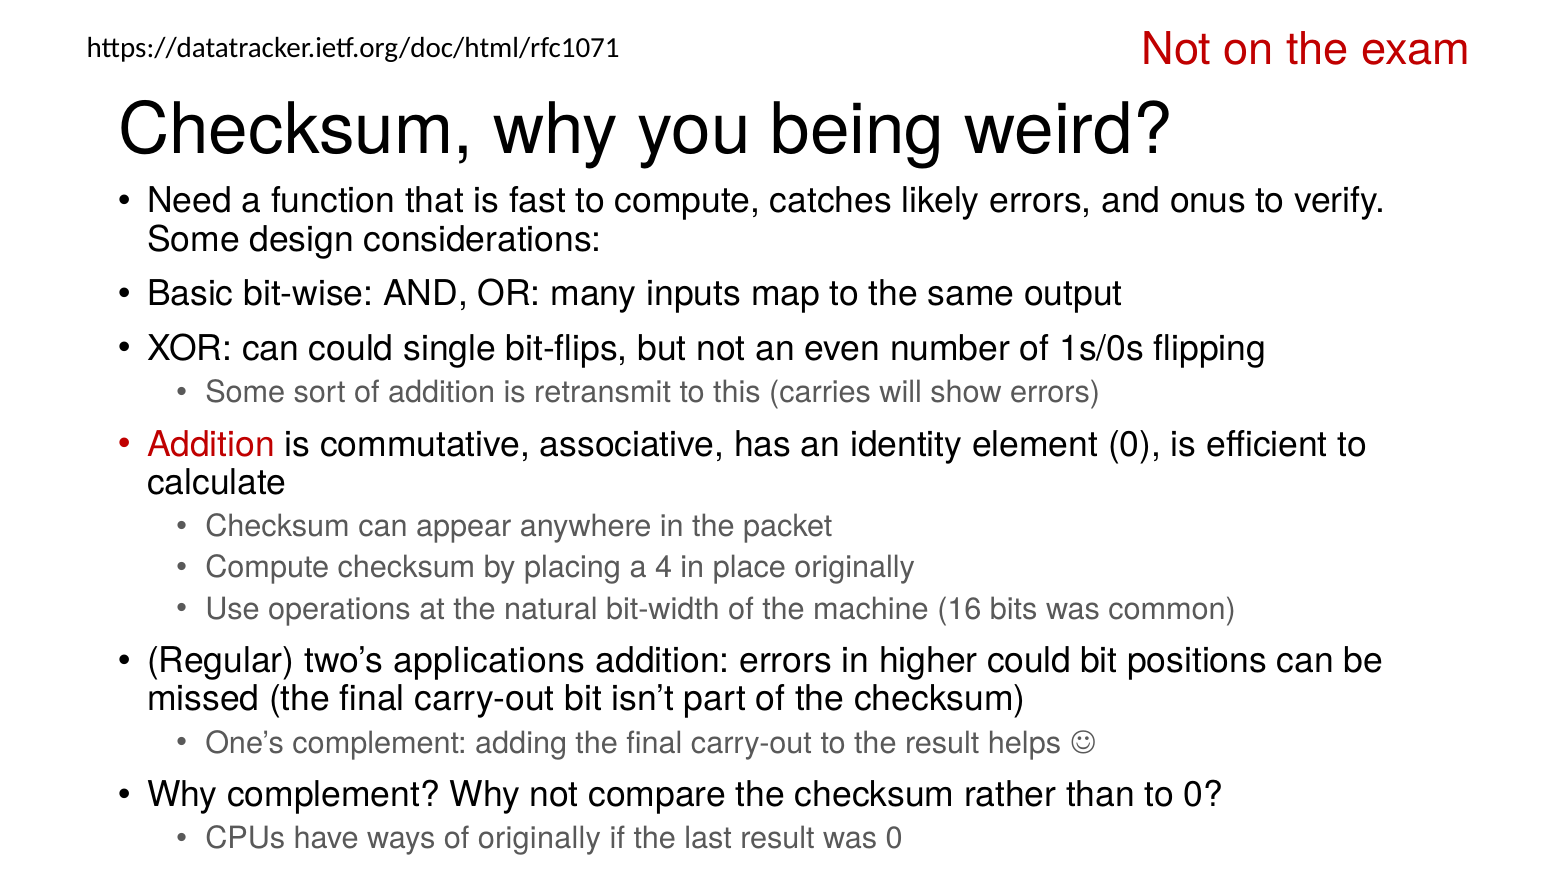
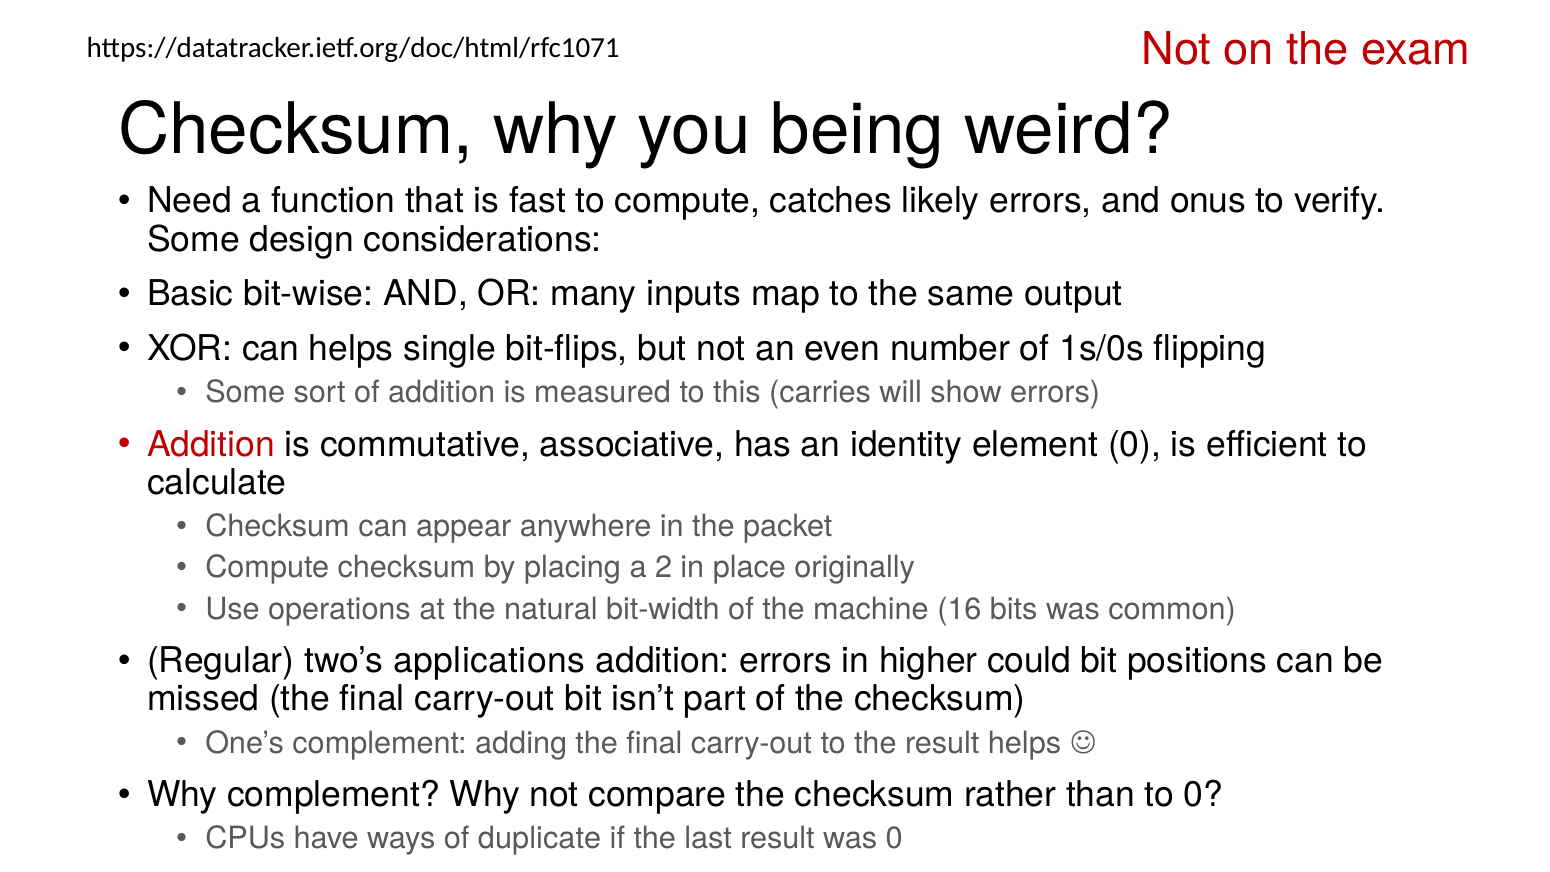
can could: could -> helps (351, 349)
retransmit: retransmit -> measured (603, 392)
4: 4 -> 2 (664, 568)
of originally: originally -> duplicate (540, 839)
